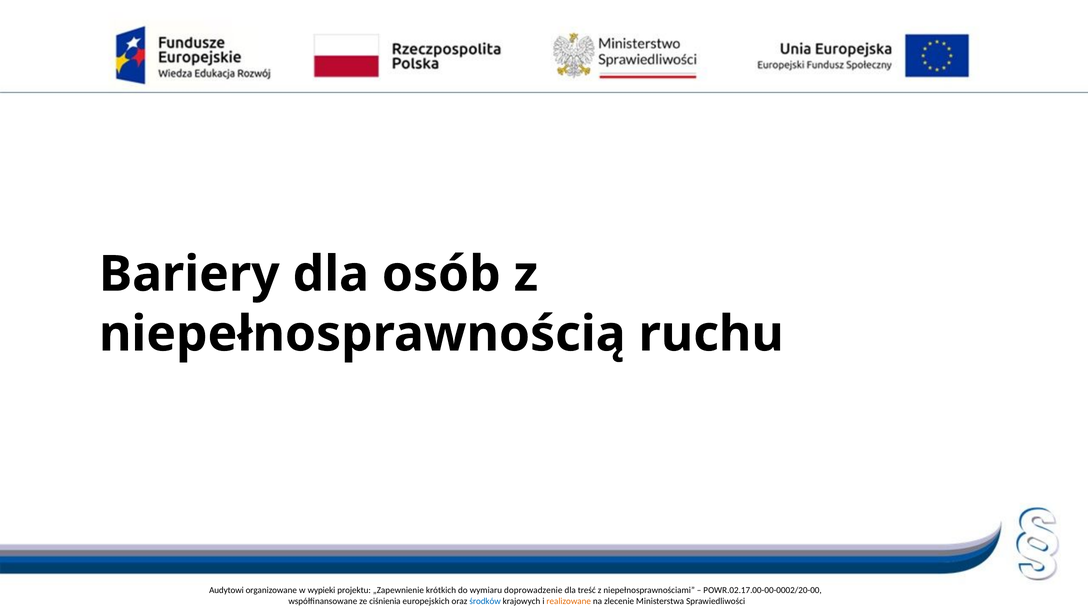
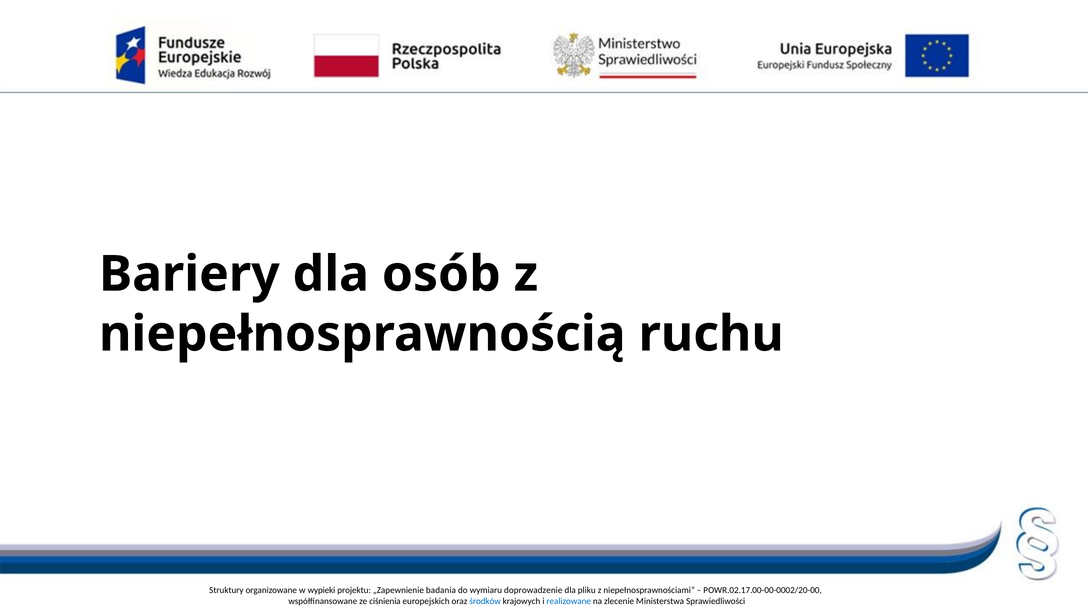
Audytowi: Audytowi -> Struktury (226, 590)
krótkich: krótkich -> badania (441, 590)
treść: treść -> pliku (587, 590)
realizowane colour: orange -> blue (569, 601)
